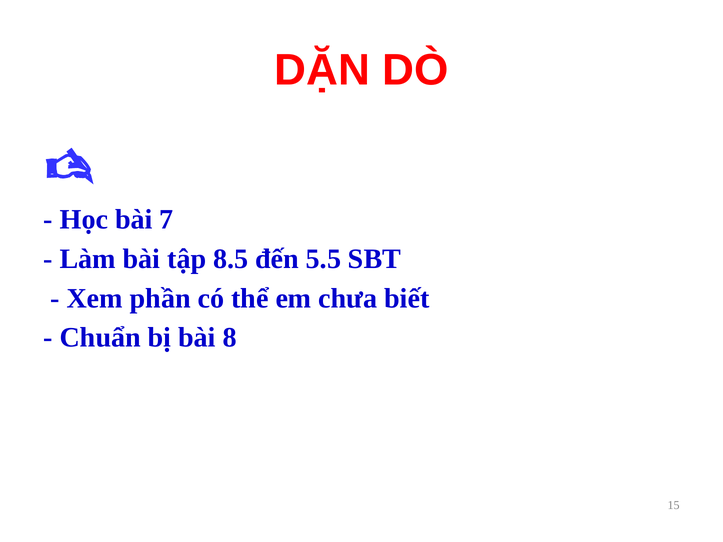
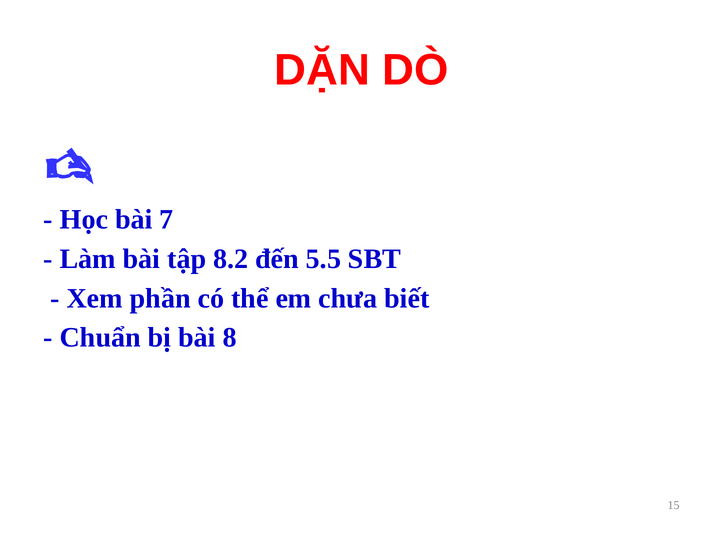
8.5: 8.5 -> 8.2 (231, 259)
